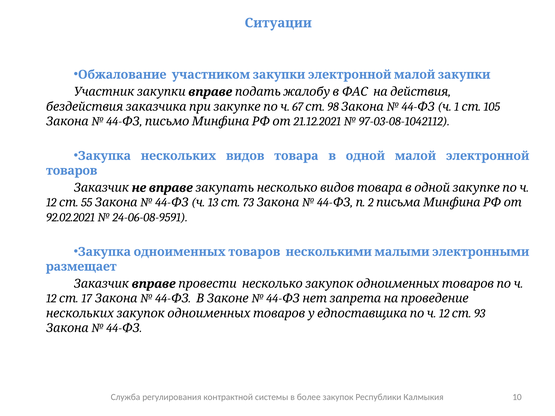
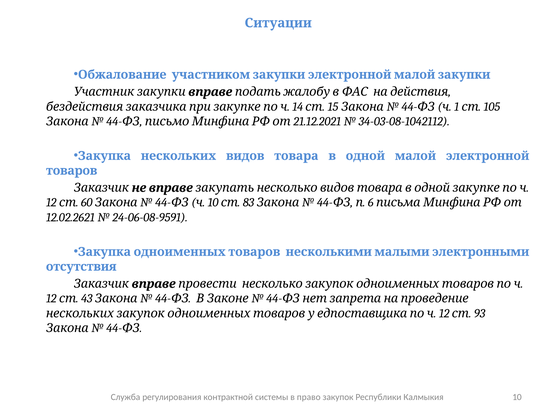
67: 67 -> 14 (298, 107)
98: 98 -> 15 (333, 107)
97-03-08-1042112: 97-03-08-1042112 -> 34-03-08-1042112 (404, 121)
55: 55 -> 60 (87, 203)
13: 13 -> 10 (213, 203)
73: 73 -> 83 (248, 203)
2: 2 -> 6 (371, 203)
92.02.2021: 92.02.2021 -> 12.02.2621 (70, 217)
размещает: размещает -> отсутствия (81, 267)
17: 17 -> 43 (87, 299)
более: более -> право (309, 398)
